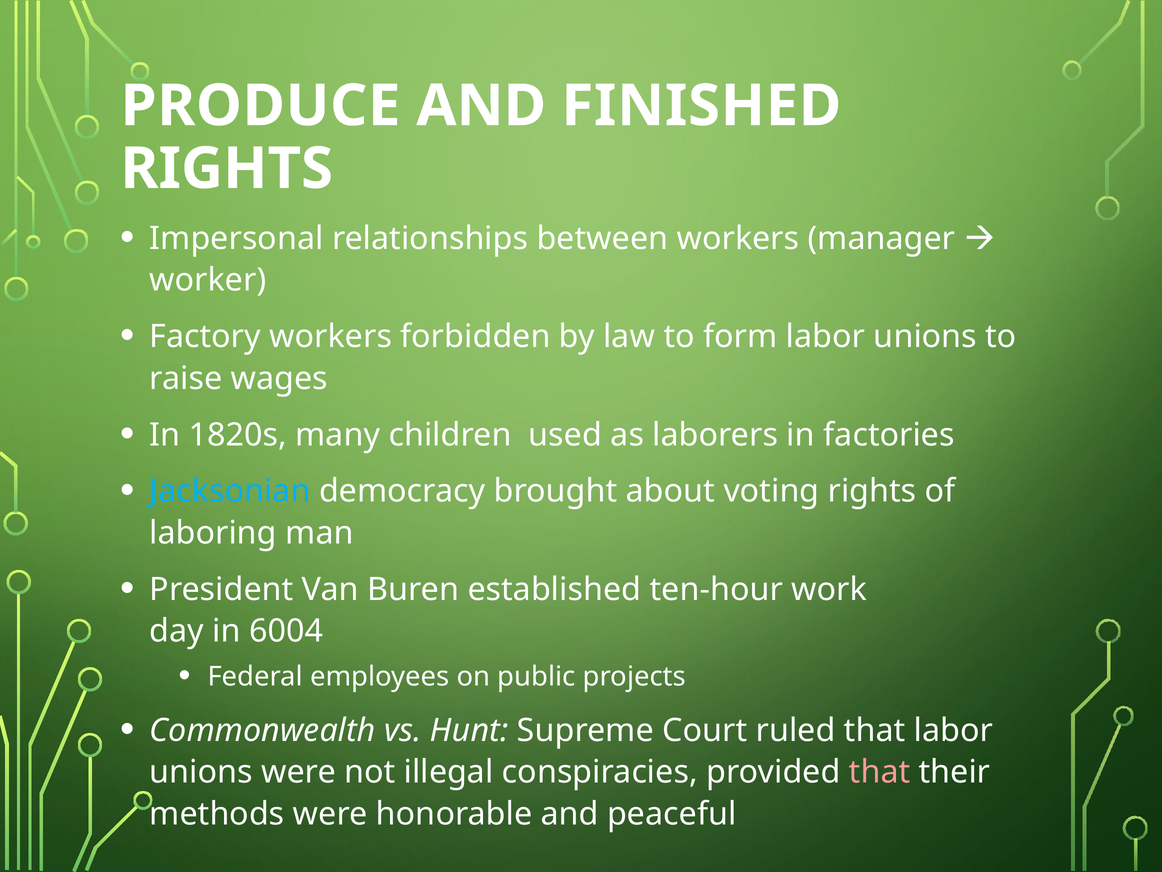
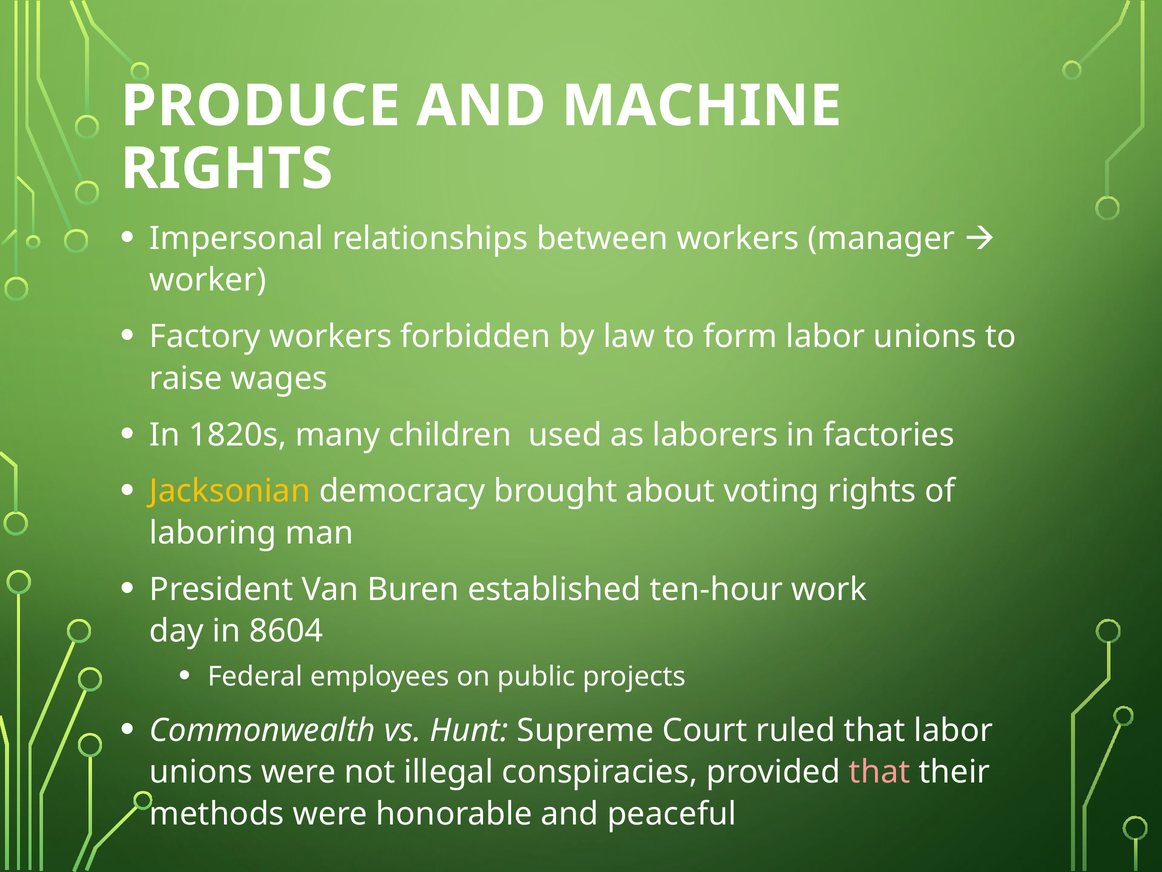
FINISHED: FINISHED -> MACHINE (702, 106)
Jacksonian colour: light blue -> yellow (230, 491)
6004: 6004 -> 8604 (286, 631)
